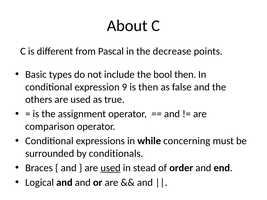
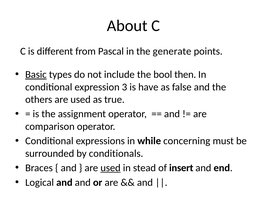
decrease: decrease -> generate (172, 51)
Basic underline: none -> present (36, 75)
9: 9 -> 3 (125, 87)
is then: then -> have (148, 87)
order: order -> insert (181, 168)
